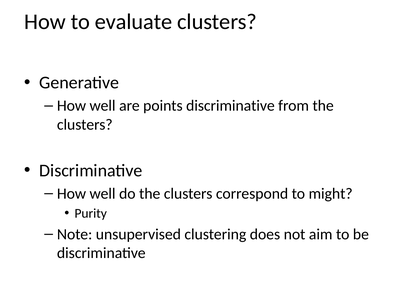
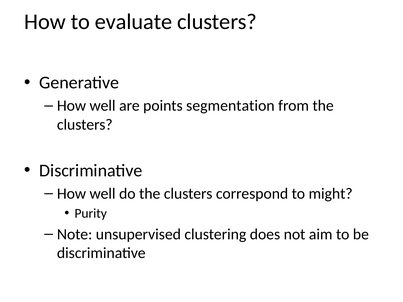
points discriminative: discriminative -> segmentation (230, 106)
